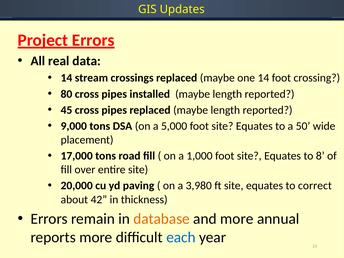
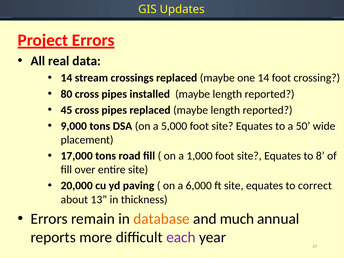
3,980: 3,980 -> 6,000 (199, 186)
42: 42 -> 13 (99, 199)
and more: more -> much (237, 219)
each colour: blue -> purple (181, 237)
